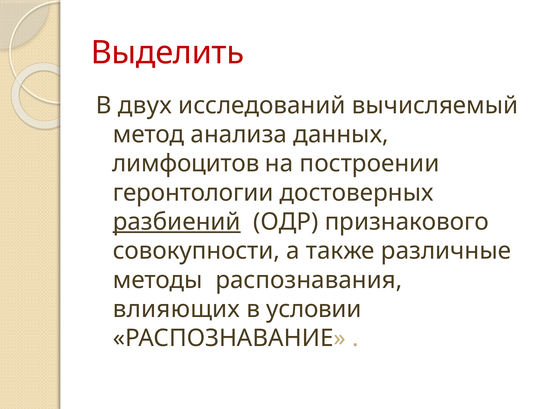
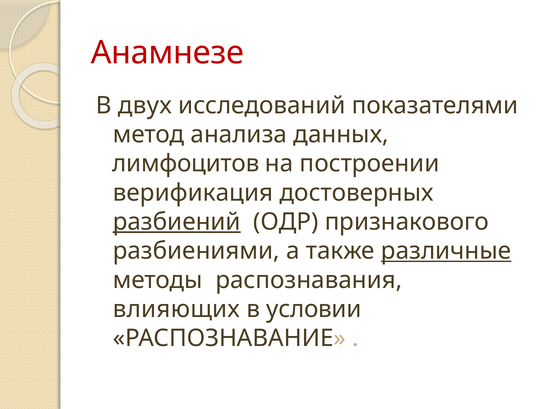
Выделить: Выделить -> Анамнезе (167, 53)
вычисляемый: вычисляемый -> показателями (435, 105)
геронтологии: геронтологии -> верификация (193, 193)
совокупности: совокупности -> разбиениями (196, 251)
различные underline: none -> present (446, 251)
